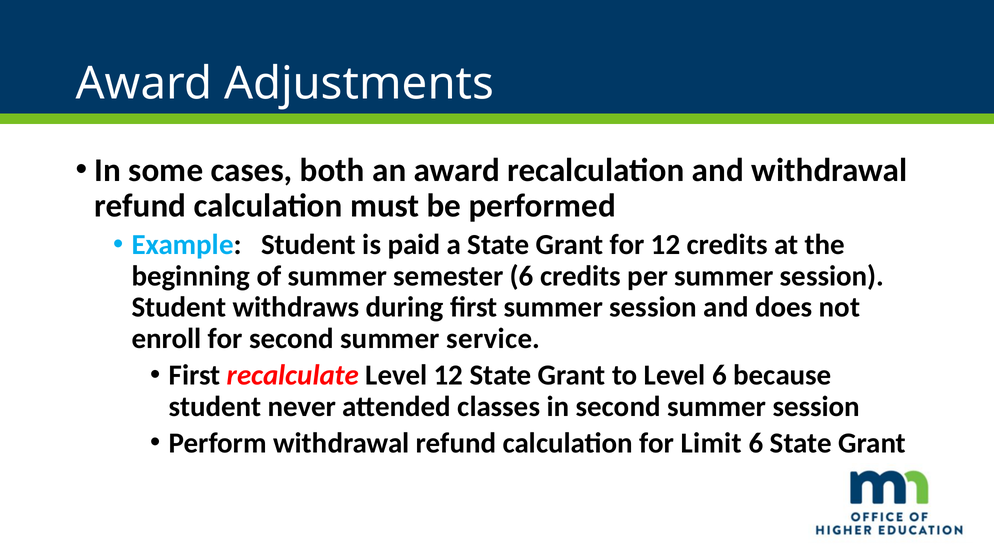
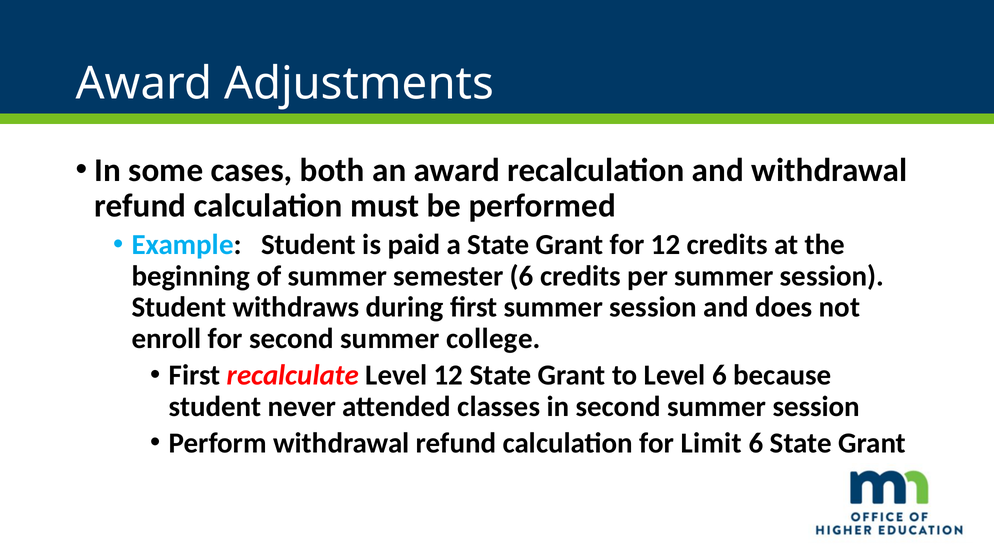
service: service -> college (493, 339)
